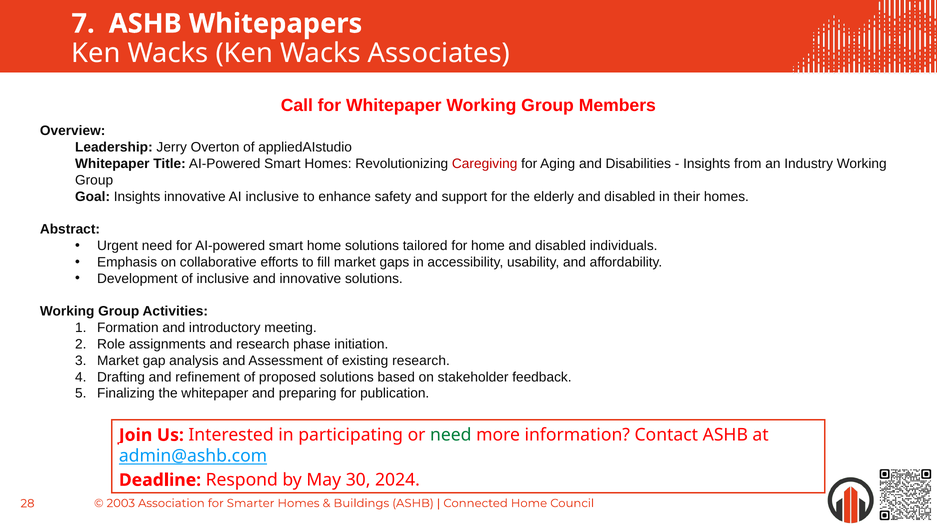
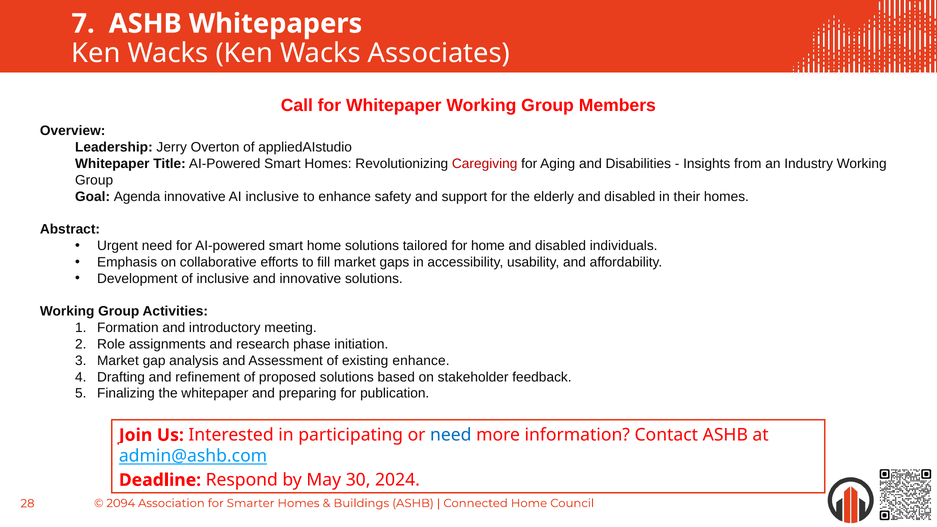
Goal Insights: Insights -> Agenda (137, 197)
existing research: research -> enhance (421, 361)
need colour: green -> blue (451, 435)
2003: 2003 -> 2094 (121, 503)
